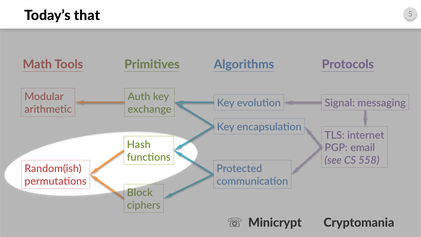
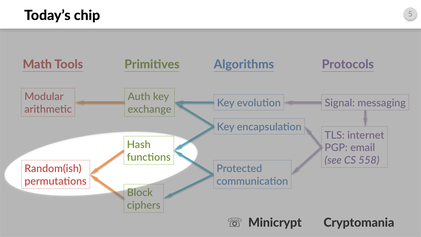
that: that -> chip (87, 15)
